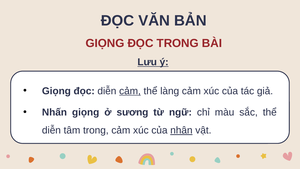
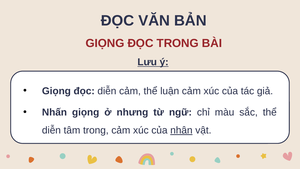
cảm underline: present -> none (130, 91)
làng: làng -> luận (170, 91)
sương: sương -> nhưng (132, 112)
